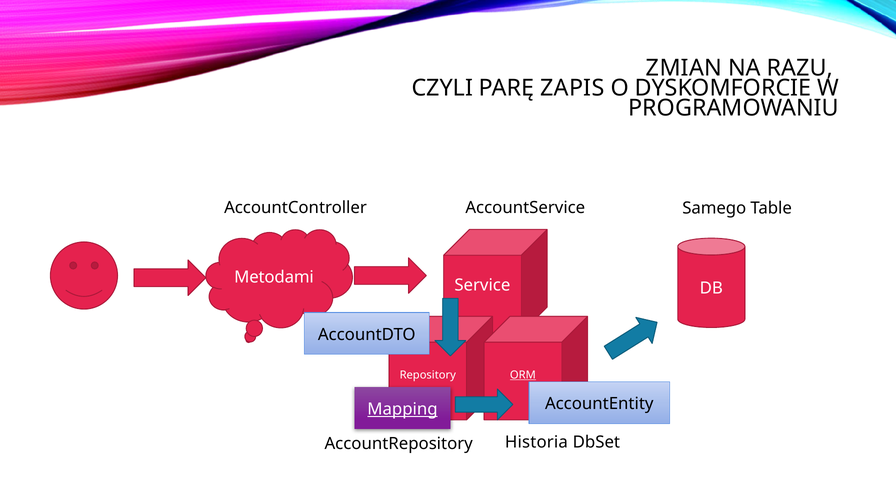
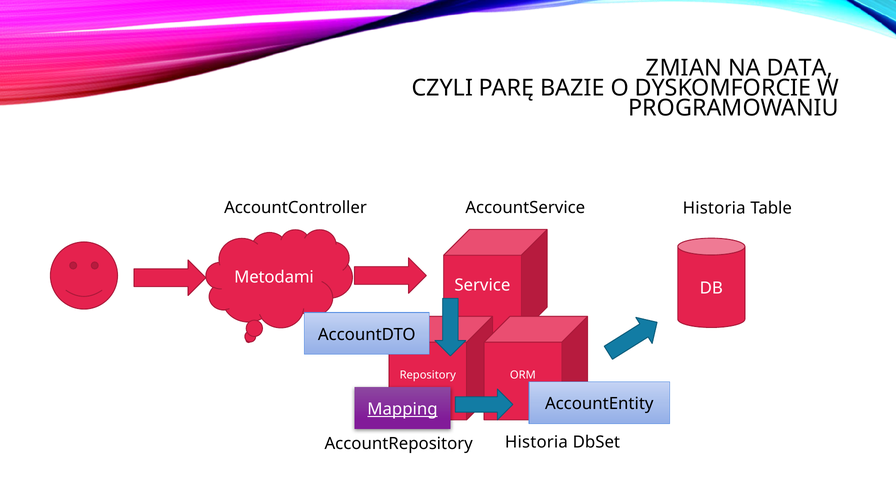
RAZU: RAZU -> DATA (800, 68)
ZAPIS: ZAPIS -> BAZIE (572, 88)
Samego: Samego -> Historia (714, 208)
ORM underline: present -> none (523, 375)
